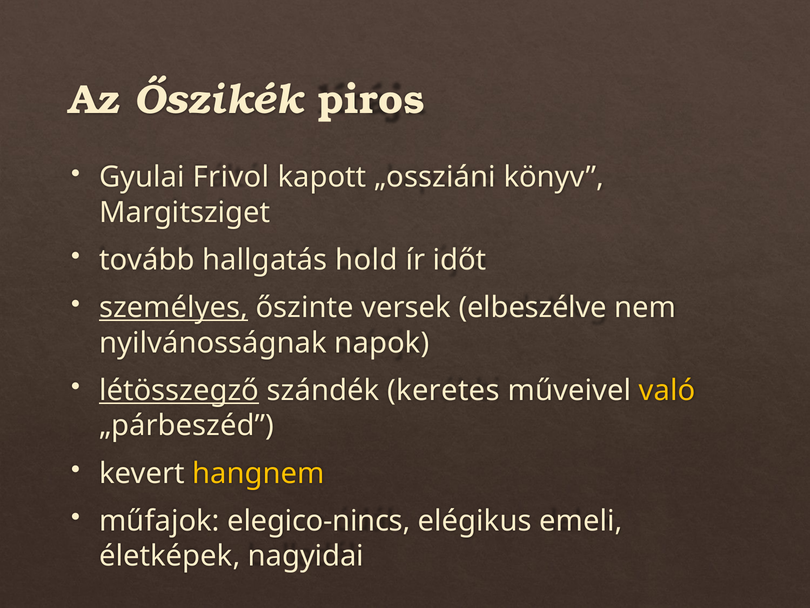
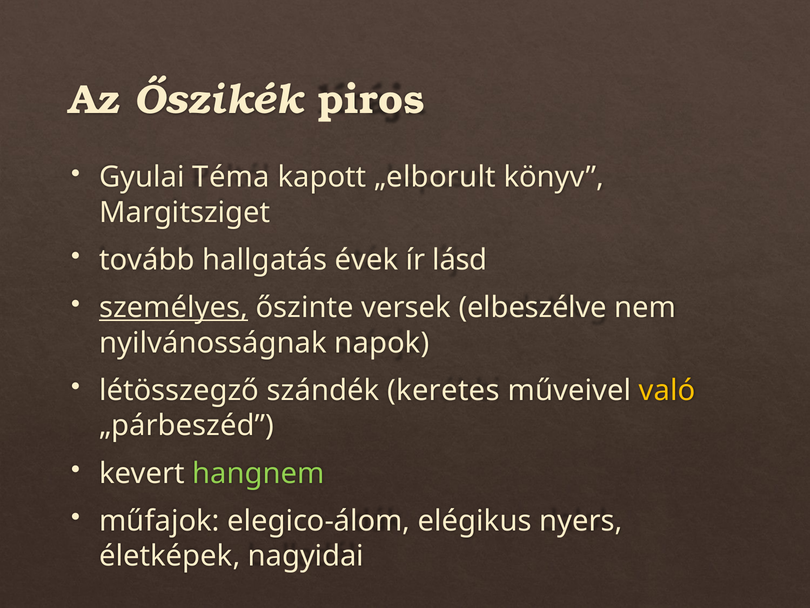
Frivol: Frivol -> Téma (231, 177)
„ossziáni: „ossziáni -> „elborult (435, 177)
hold: hold -> évek (367, 260)
időt: időt -> lásd (460, 260)
létösszegző underline: present -> none (179, 390)
hangnem colour: yellow -> light green (259, 473)
elegico-nincs: elegico-nincs -> elegico-álom (319, 521)
emeli: emeli -> nyers (581, 521)
